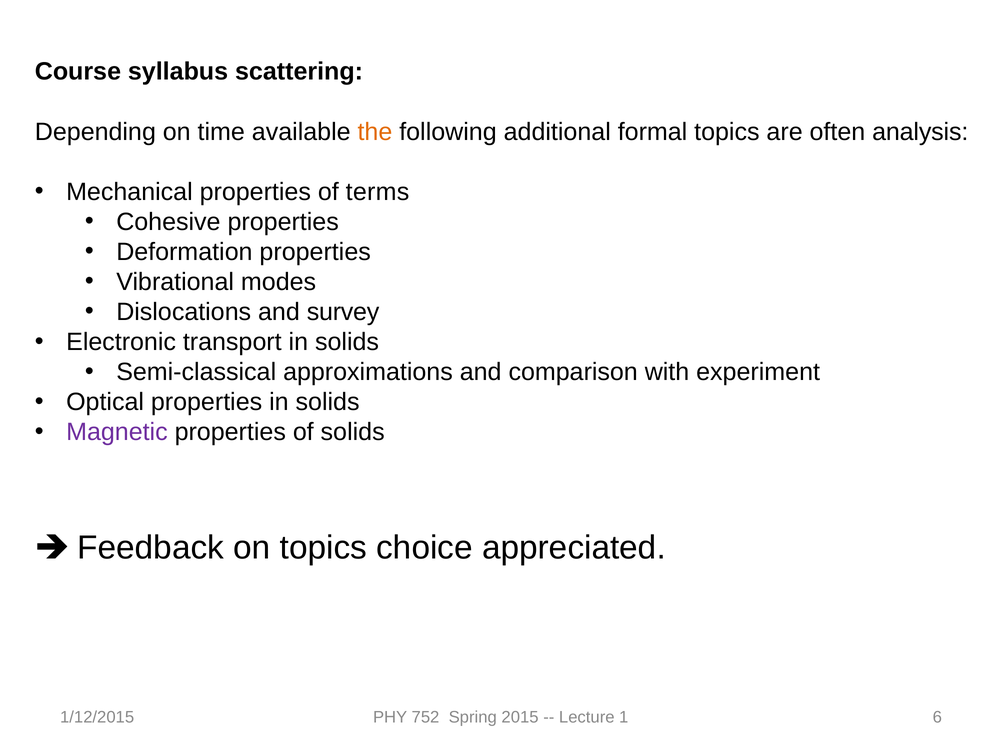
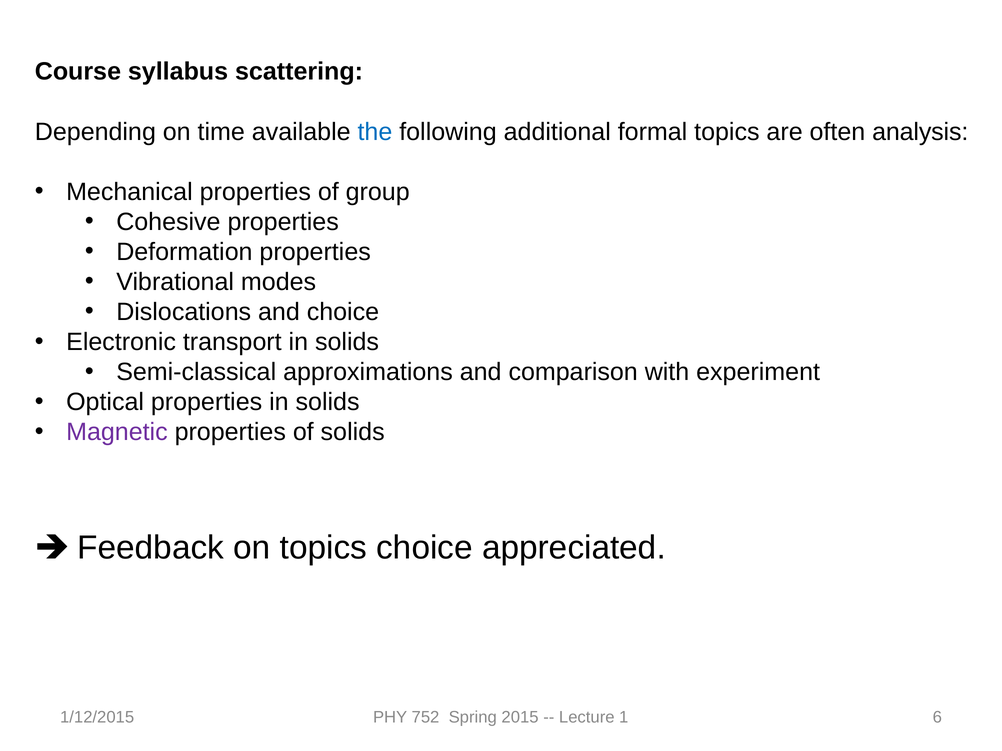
the colour: orange -> blue (375, 132)
terms: terms -> group (378, 192)
and survey: survey -> choice (343, 312)
